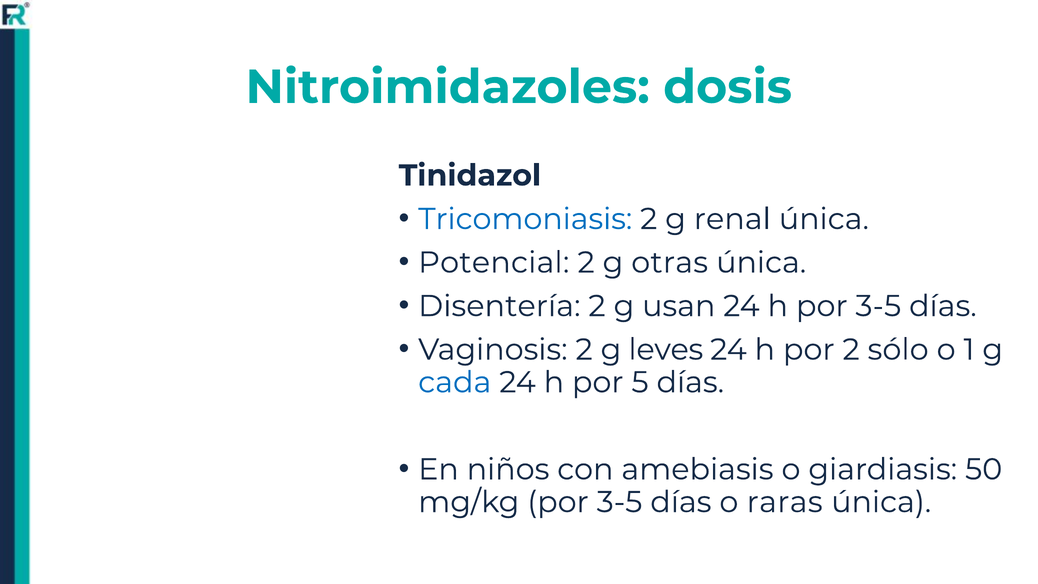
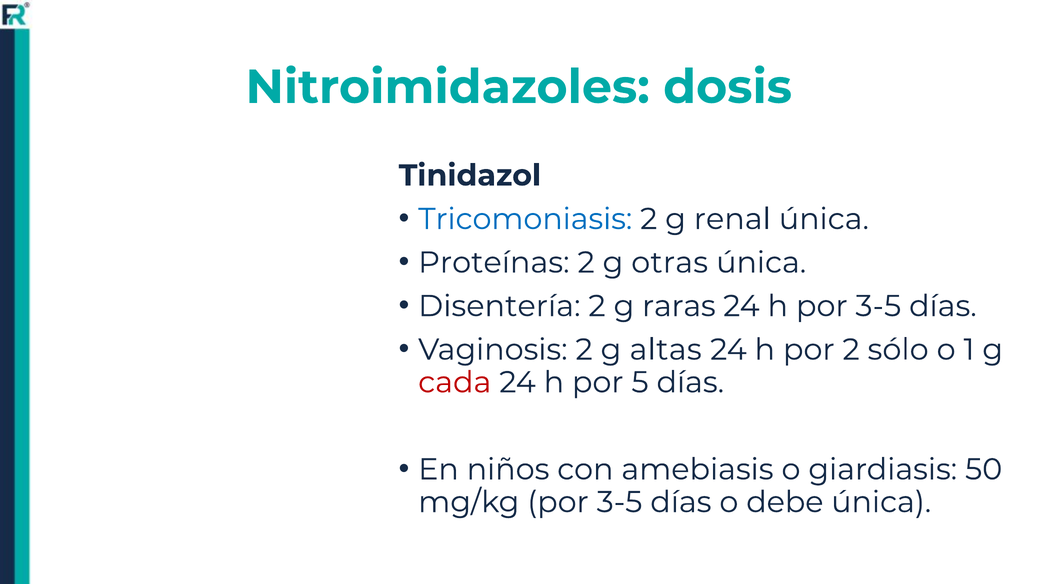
Potencial: Potencial -> Proteínas (494, 263)
usan: usan -> raras (679, 306)
leves: leves -> altas (666, 350)
cada colour: blue -> red (455, 382)
raras: raras -> debe (785, 502)
